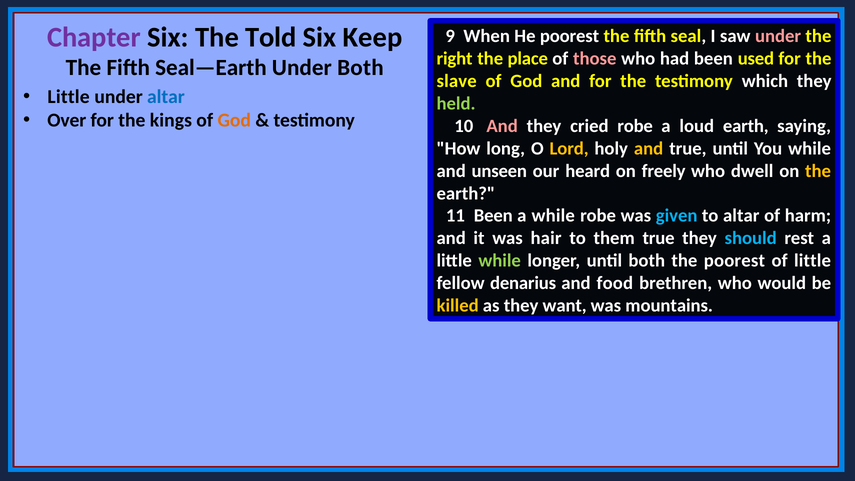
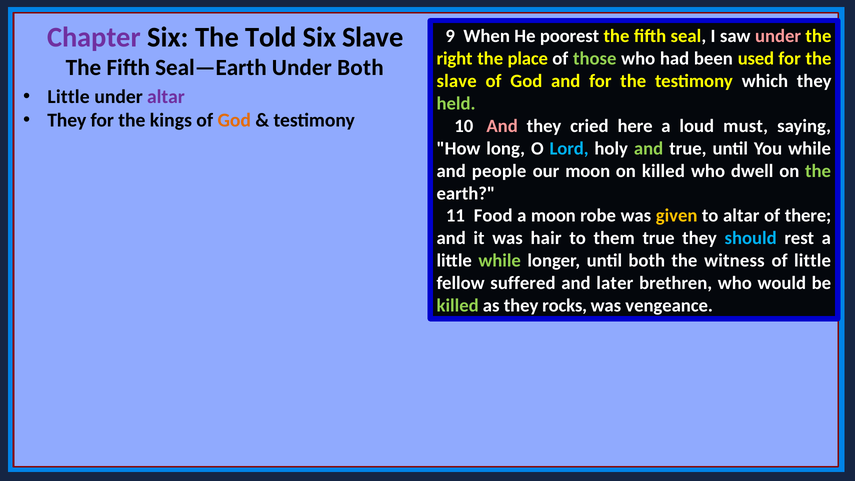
Six Keep: Keep -> Slave (373, 37)
those colour: pink -> light green (595, 59)
altar colour: blue -> purple (166, 97)
Over: Over -> They (67, 120)
cried robe: robe -> here (635, 126)
loud earth: earth -> must (746, 126)
Lord colour: yellow -> light blue (569, 148)
and colour: yellow -> light green (649, 148)
unseen: unseen -> people (499, 171)
our heard: heard -> moon (588, 171)
on freely: freely -> killed (663, 171)
the colour: yellow -> light green (818, 171)
11 Been: Been -> Food (493, 216)
a while: while -> moon (553, 216)
given colour: light blue -> yellow (677, 216)
harm: harm -> there (808, 216)
the poorest: poorest -> witness (734, 261)
denarius: denarius -> suffered (523, 283)
food: food -> later (615, 283)
killed colour: yellow -> light green (458, 306)
want: want -> rocks (565, 306)
mountains: mountains -> vengeance (669, 306)
